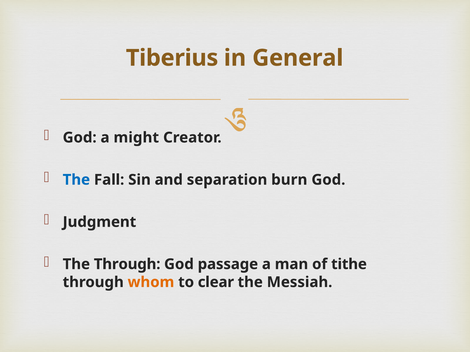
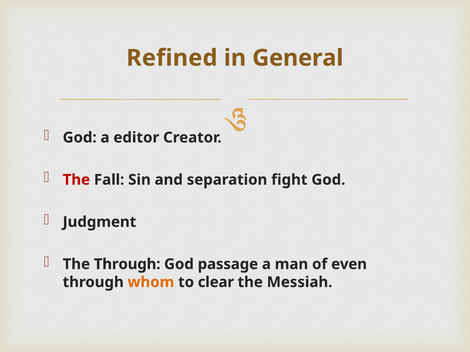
Tiberius: Tiberius -> Refined (172, 58)
might: might -> editor (136, 138)
The colour: blue -> red (76, 180)
burn: burn -> fight (289, 180)
tithe: tithe -> even (349, 265)
